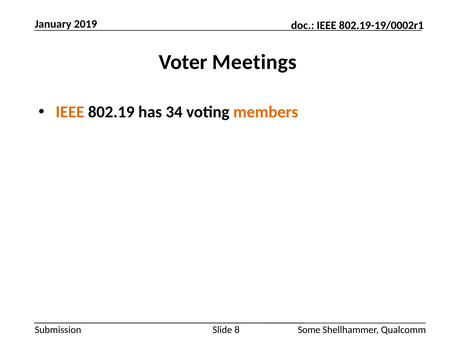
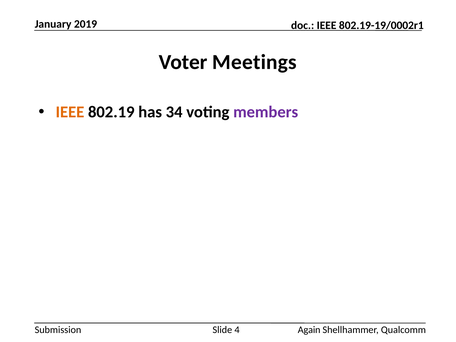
members colour: orange -> purple (266, 112)
8: 8 -> 4 (237, 330)
Some: Some -> Again (309, 330)
